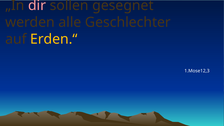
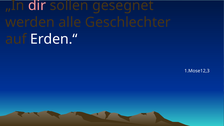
Erden.“ colour: yellow -> white (54, 39)
